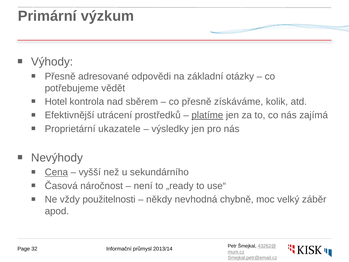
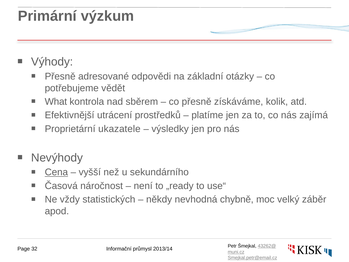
Hotel: Hotel -> What (56, 102)
platíme underline: present -> none (207, 115)
použitelnosti: použitelnosti -> statistických (109, 199)
